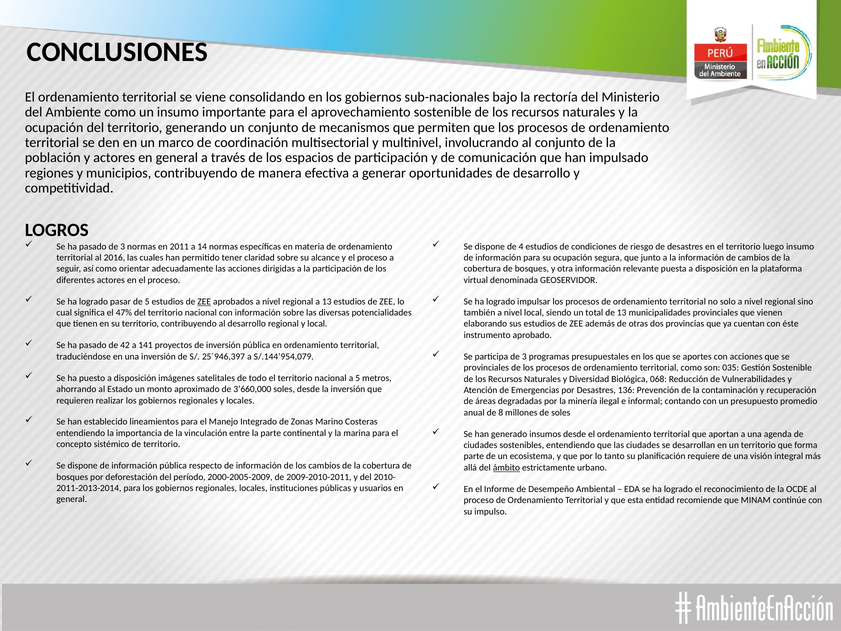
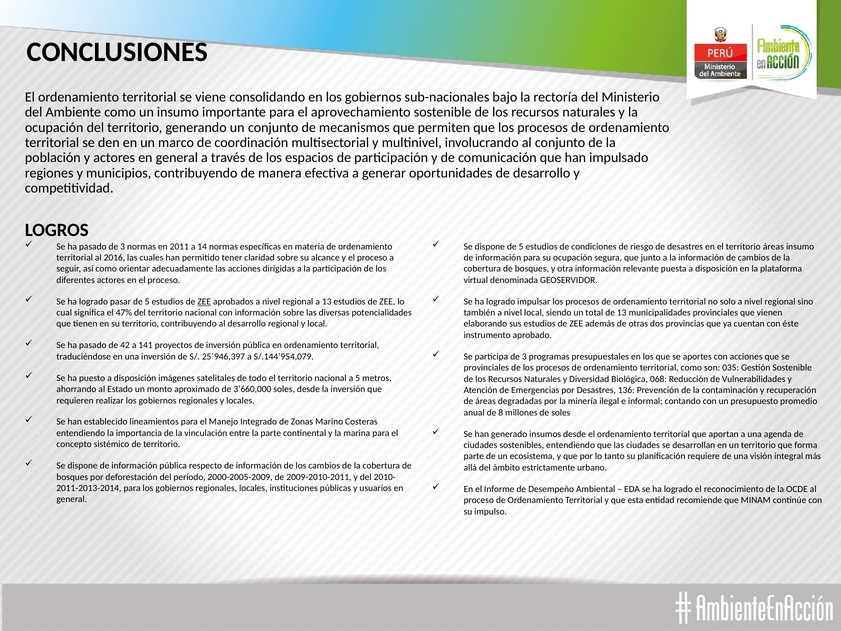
dispone de 4: 4 -> 5 (521, 246)
territorio luego: luego -> áreas (773, 246)
ámbito underline: present -> none (506, 467)
